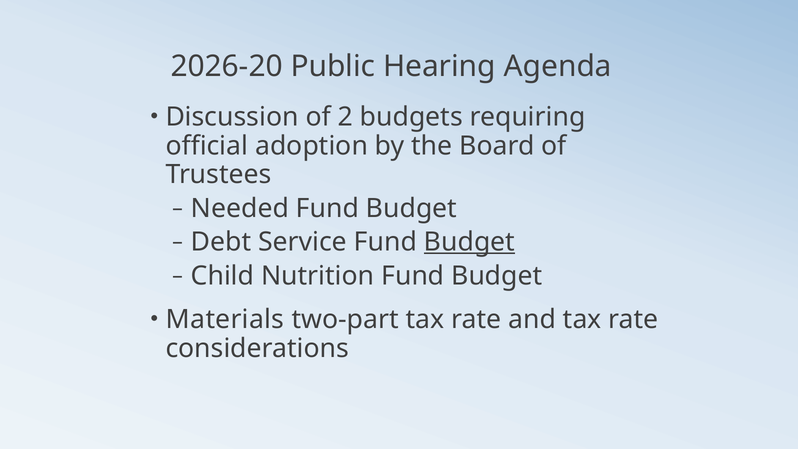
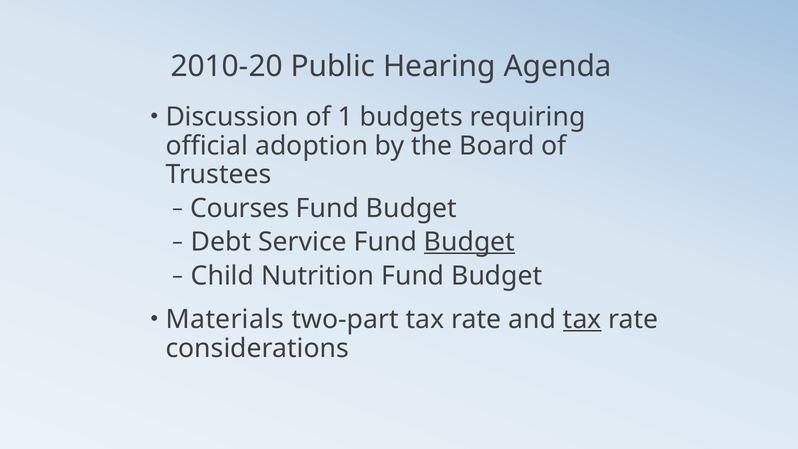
2026-20: 2026-20 -> 2010-20 (227, 66)
2: 2 -> 1 (345, 117)
Needed: Needed -> Courses (240, 208)
tax underline: none -> present (582, 319)
